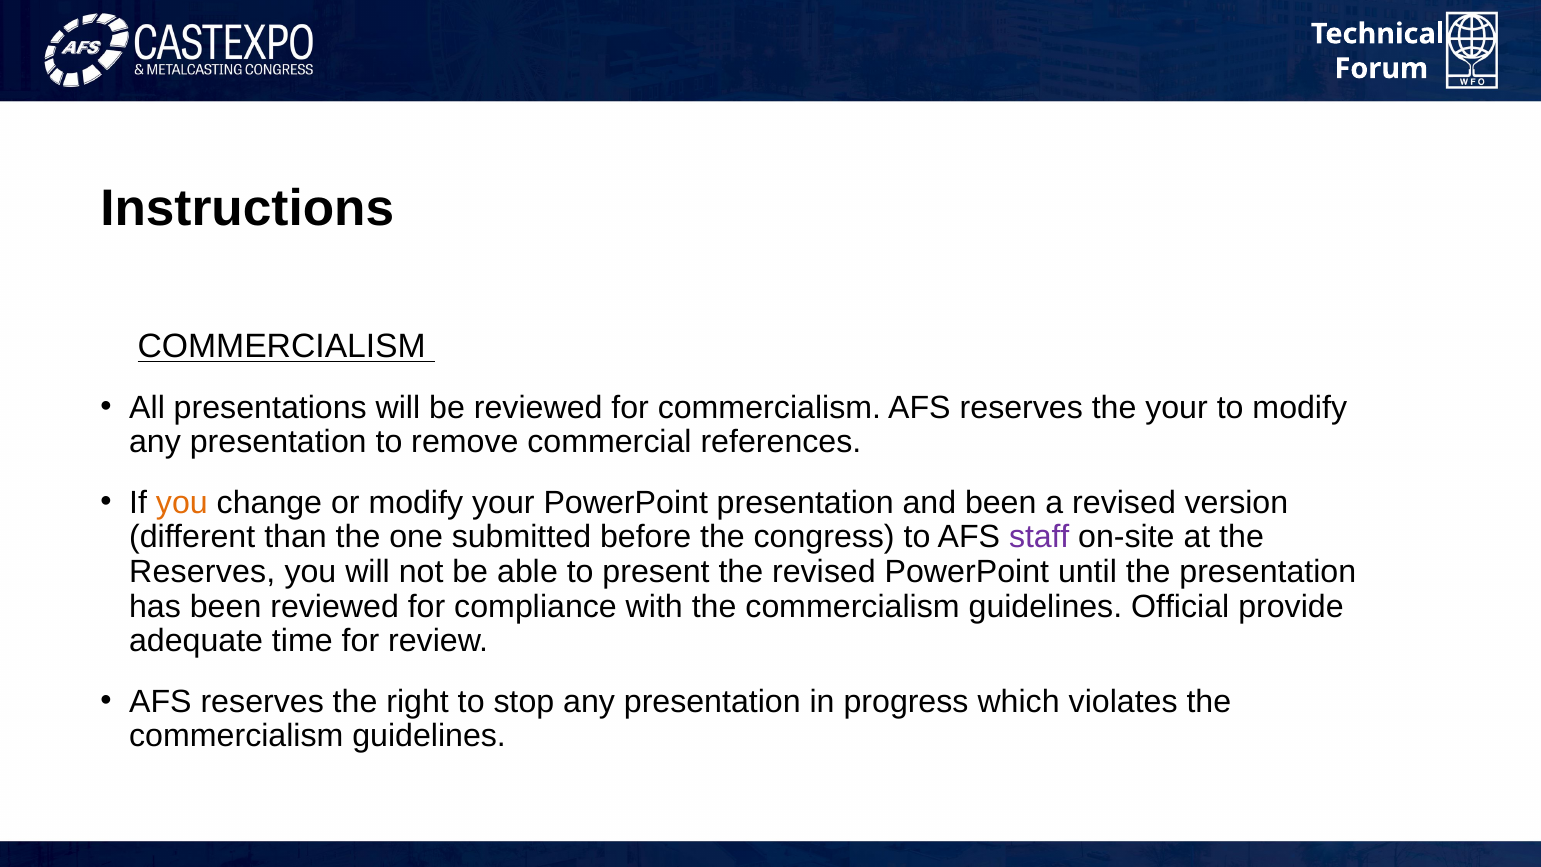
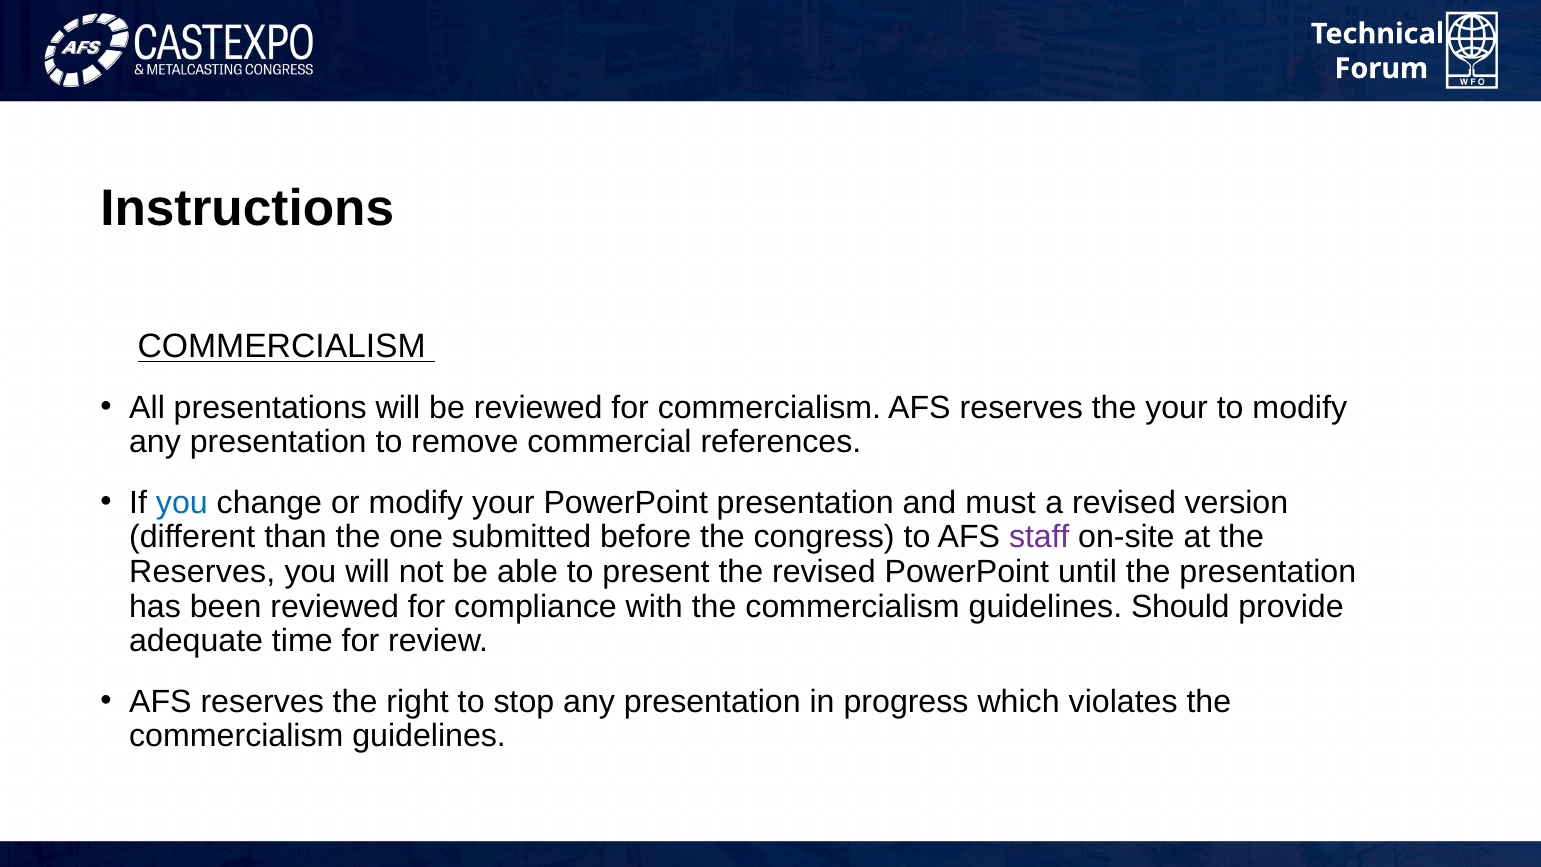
you colour: orange -> blue (182, 502)
and been: been -> must (1001, 502)
Official: Official -> Should (1180, 606)
